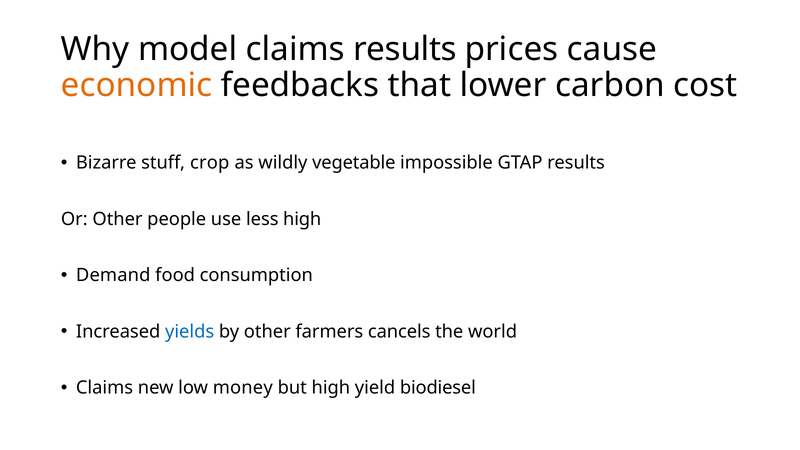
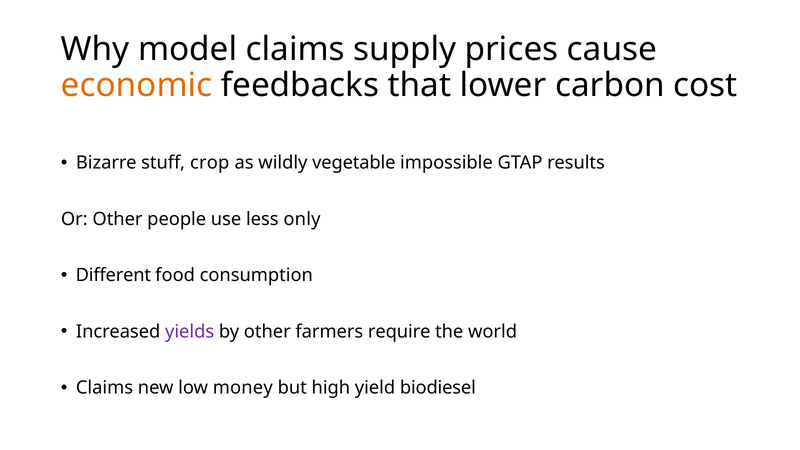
claims results: results -> supply (405, 49)
less high: high -> only (302, 219)
Demand: Demand -> Different (113, 275)
yields colour: blue -> purple (190, 332)
cancels: cancels -> require (399, 332)
